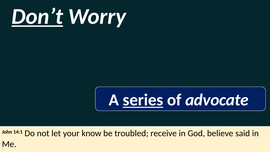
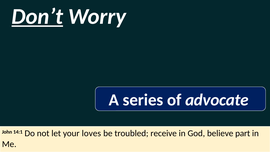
series underline: present -> none (143, 100)
know: know -> loves (91, 133)
said: said -> part (243, 133)
